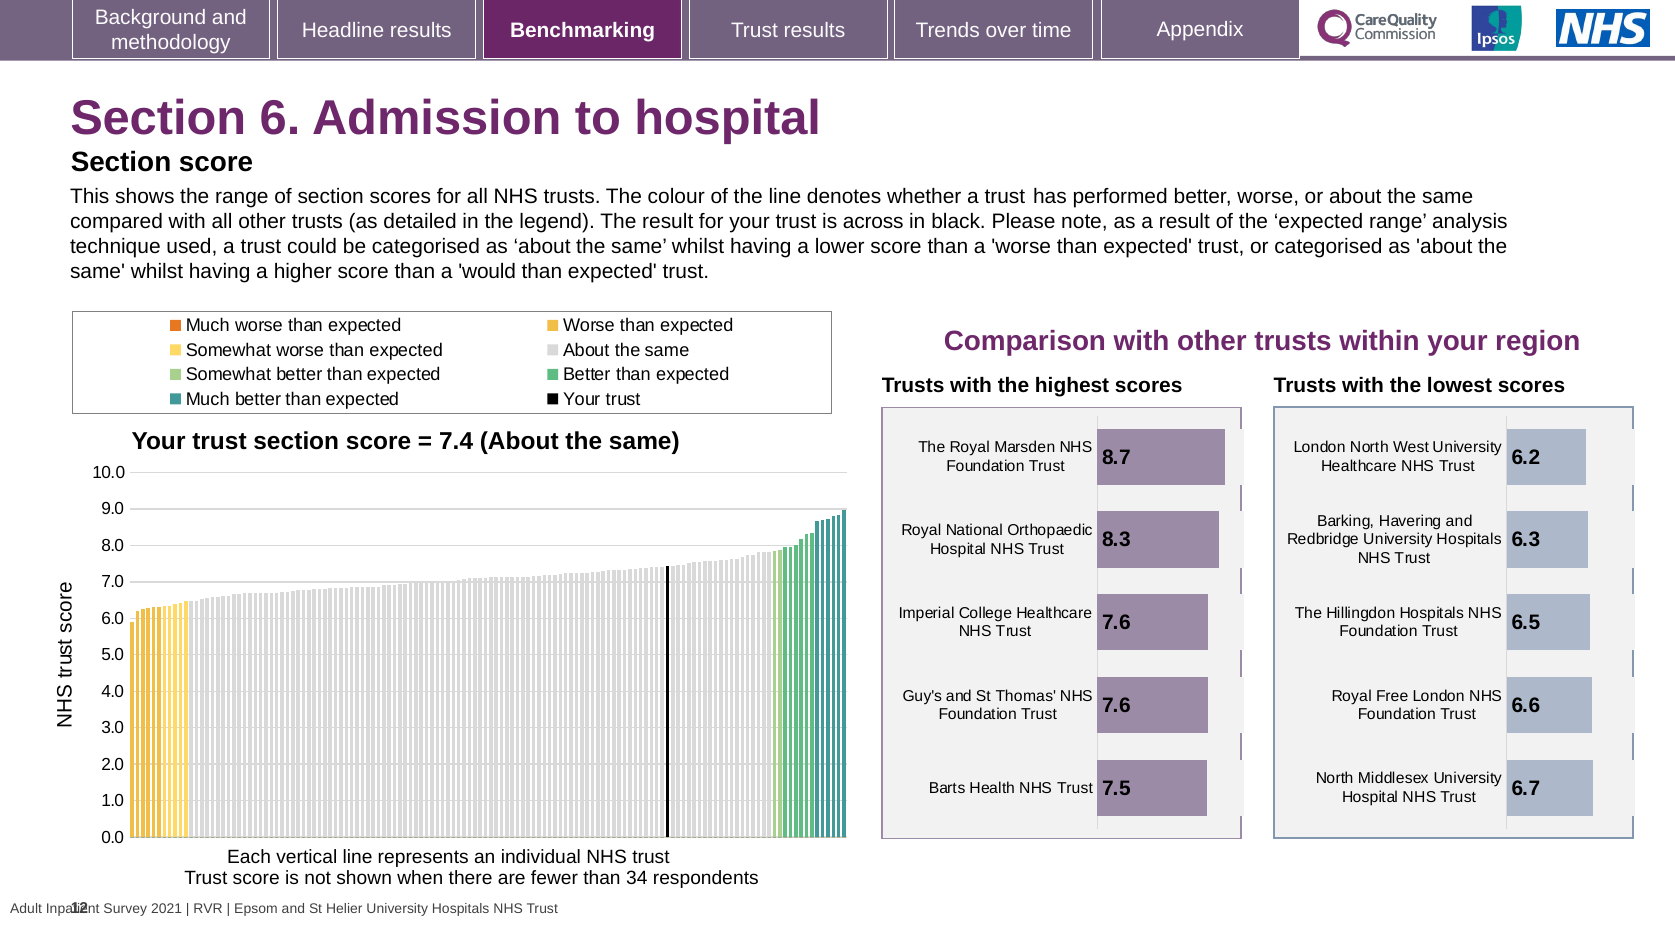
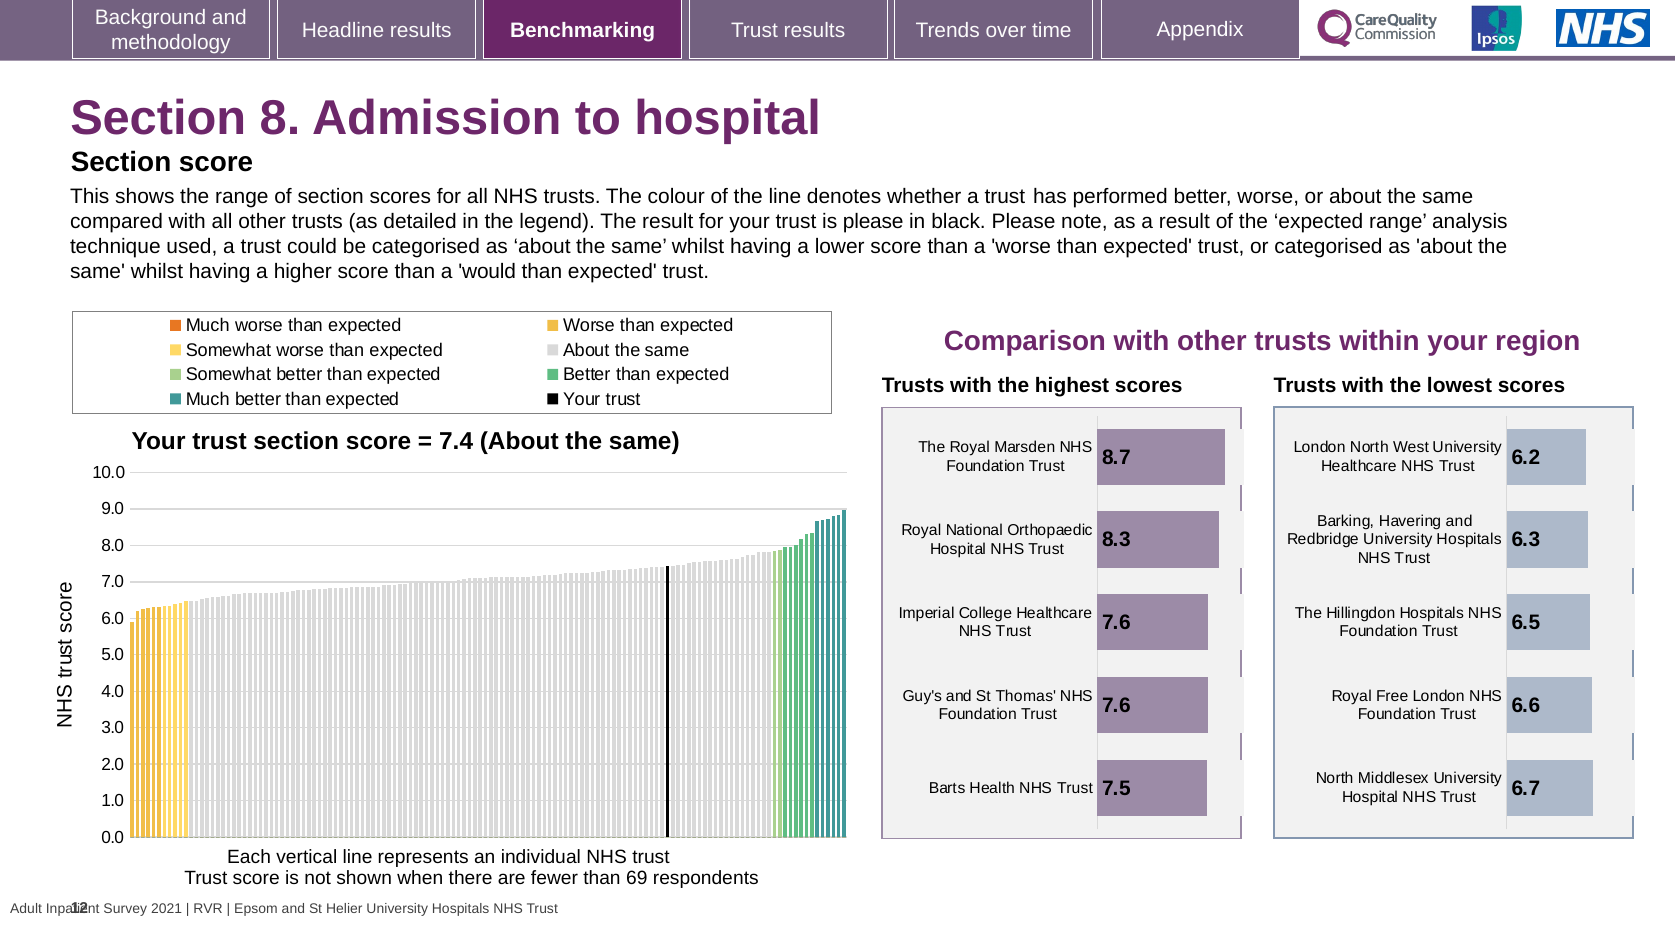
6: 6 -> 8 (280, 118)
is across: across -> please (873, 222)
34: 34 -> 69 (637, 878)
